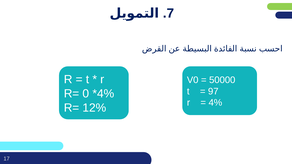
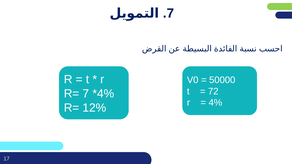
97: 97 -> 72 (213, 92)
R= 0: 0 -> 7 (86, 94)
